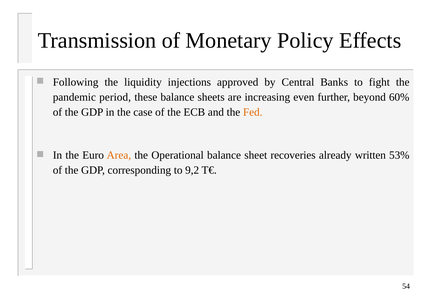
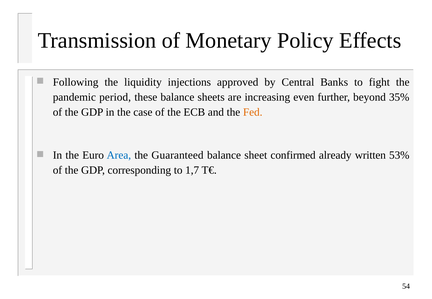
60%: 60% -> 35% (399, 97)
Area colour: orange -> blue (119, 155)
Operational: Operational -> Guaranteed (178, 155)
recoveries: recoveries -> confirmed (293, 155)
9,2: 9,2 -> 1,7 (192, 170)
